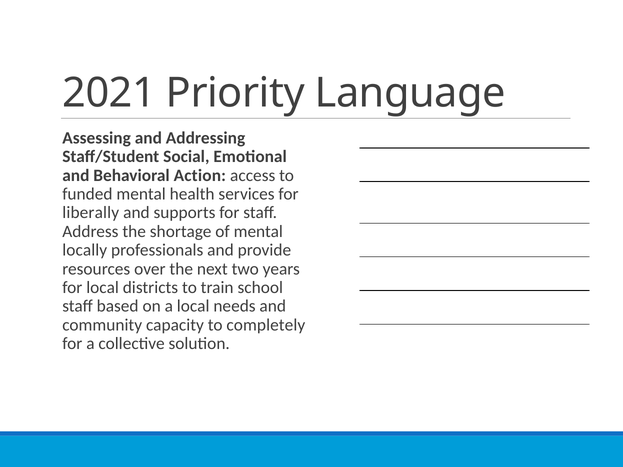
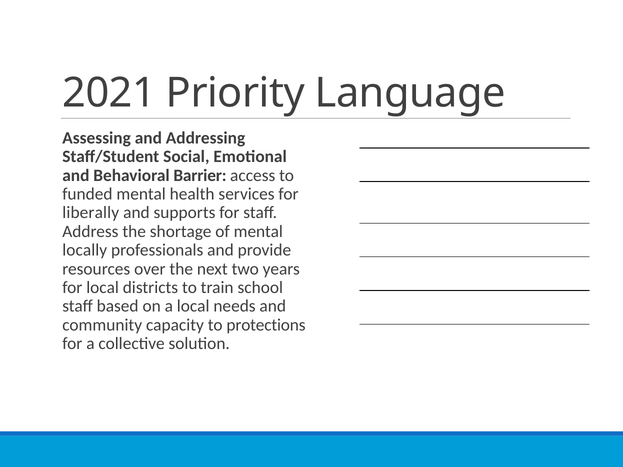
Action: Action -> Barrier (200, 175)
completely: completely -> protections (266, 325)
